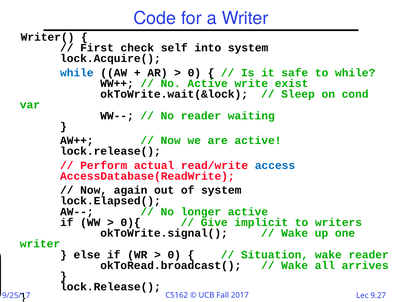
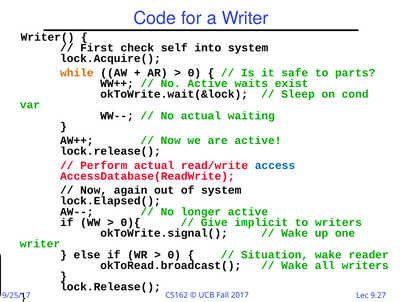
while colour: blue -> orange (77, 73)
to while: while -> parts (355, 73)
write: write -> waits (251, 83)
No reader: reader -> actual (201, 115)
all arrives: arrives -> writers (365, 265)
